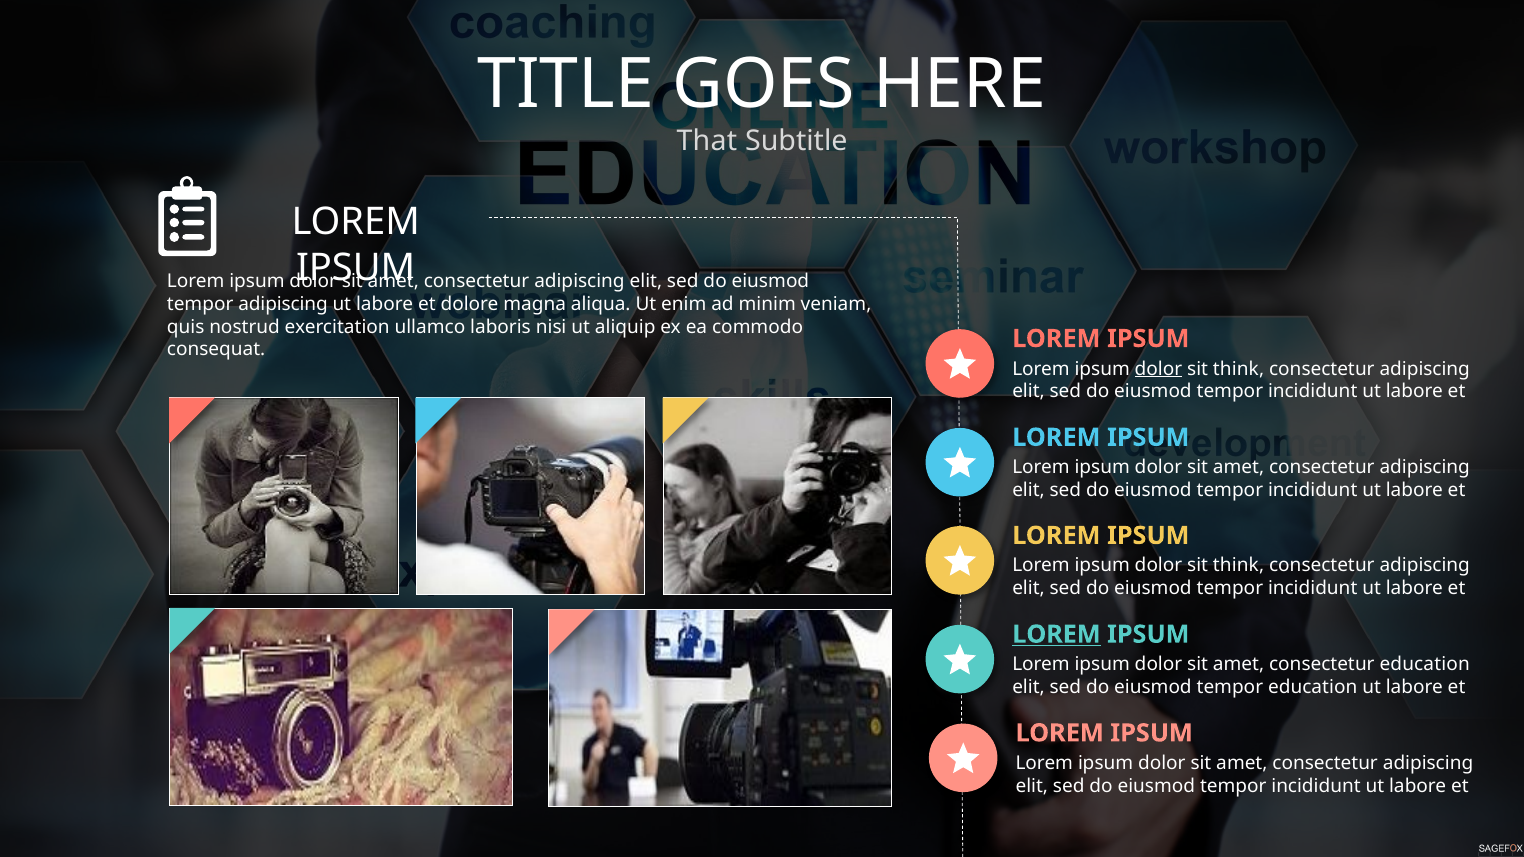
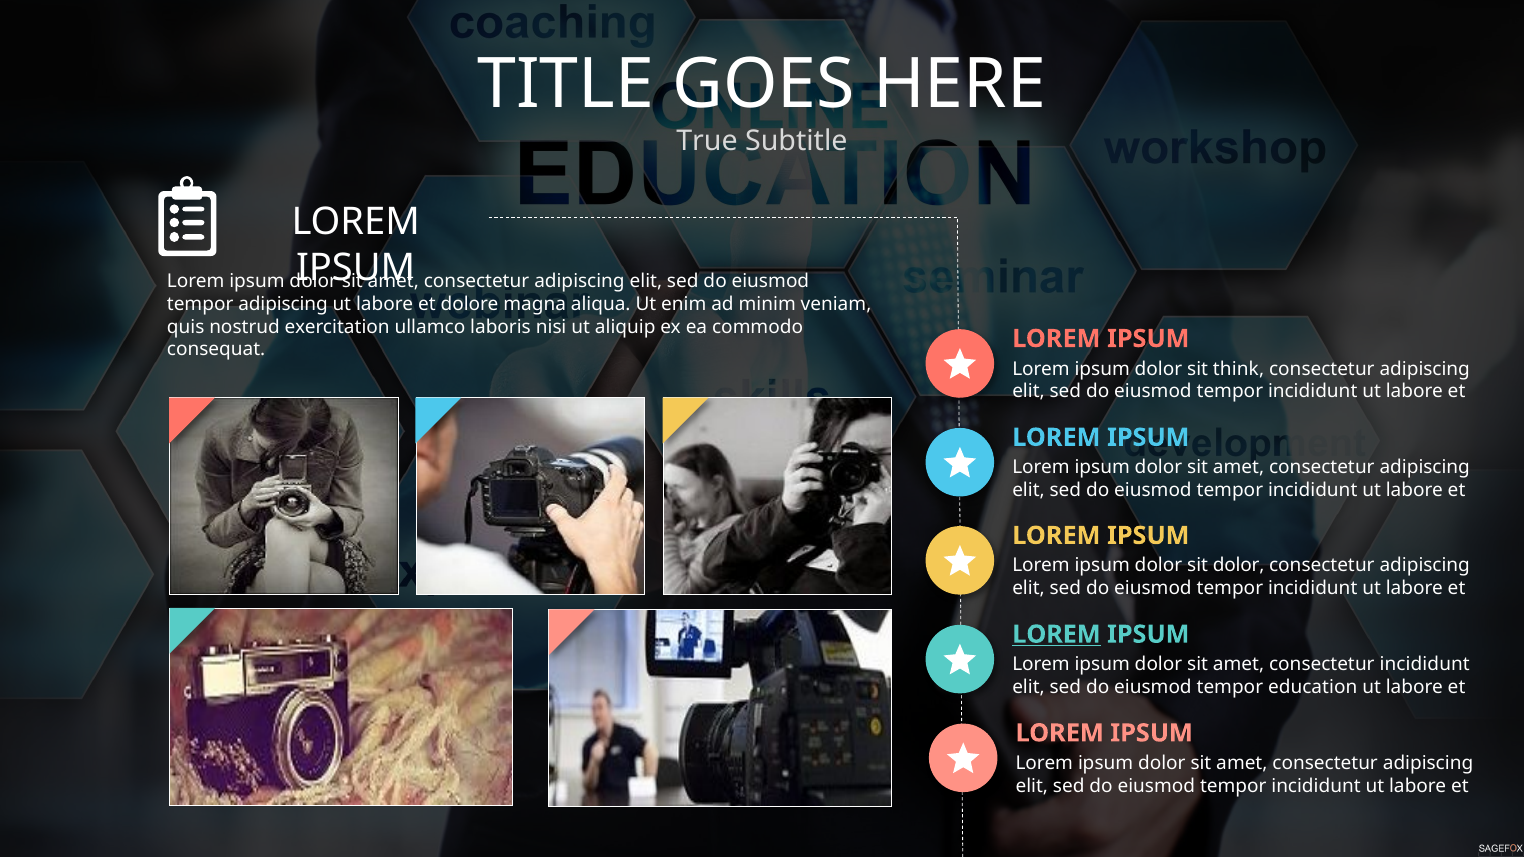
That: That -> True (707, 141)
dolor underline: present -> none (1158, 369)
think: think -> dolor (1239, 566)
consectetur education: education -> incididunt (1425, 665)
